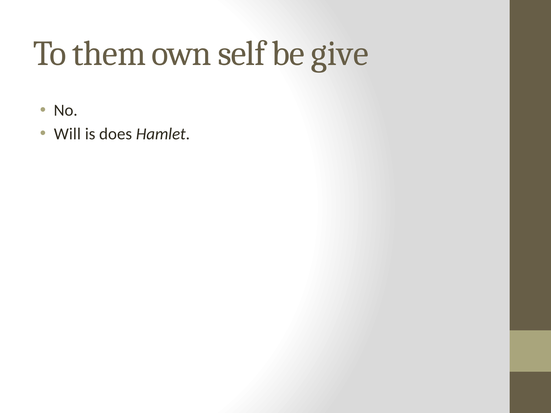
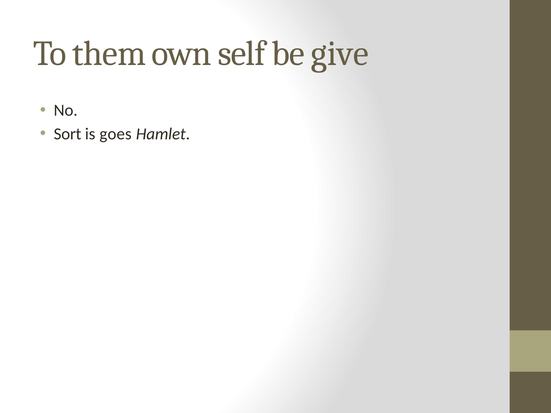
Will: Will -> Sort (68, 134)
does: does -> goes (116, 134)
